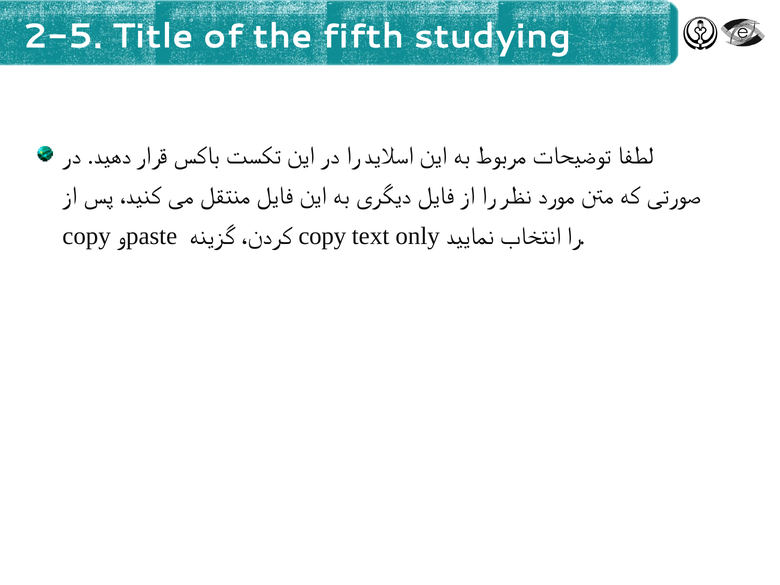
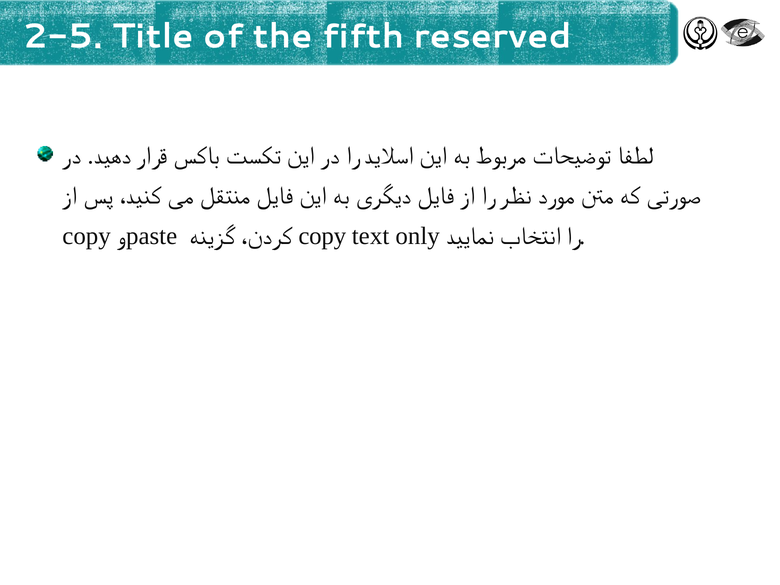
studying: studying -> reserved (493, 36)
